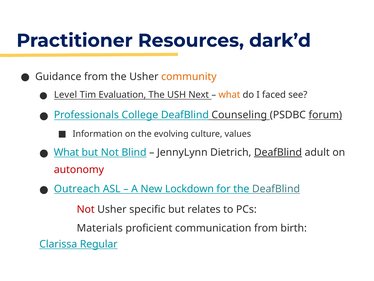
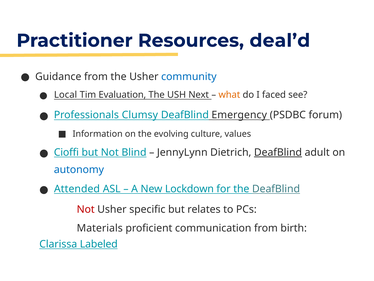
dark’d: dark’d -> deal’d (280, 41)
community colour: orange -> blue (189, 77)
Level: Level -> Local (66, 95)
College: College -> Clumsy (140, 115)
Counseling: Counseling -> Emergency (239, 115)
forum underline: present -> none (325, 115)
What: What -> Cioffi (66, 152)
autonomy colour: red -> blue (79, 169)
Outreach: Outreach -> Attended (77, 189)
Regular: Regular -> Labeled (99, 244)
